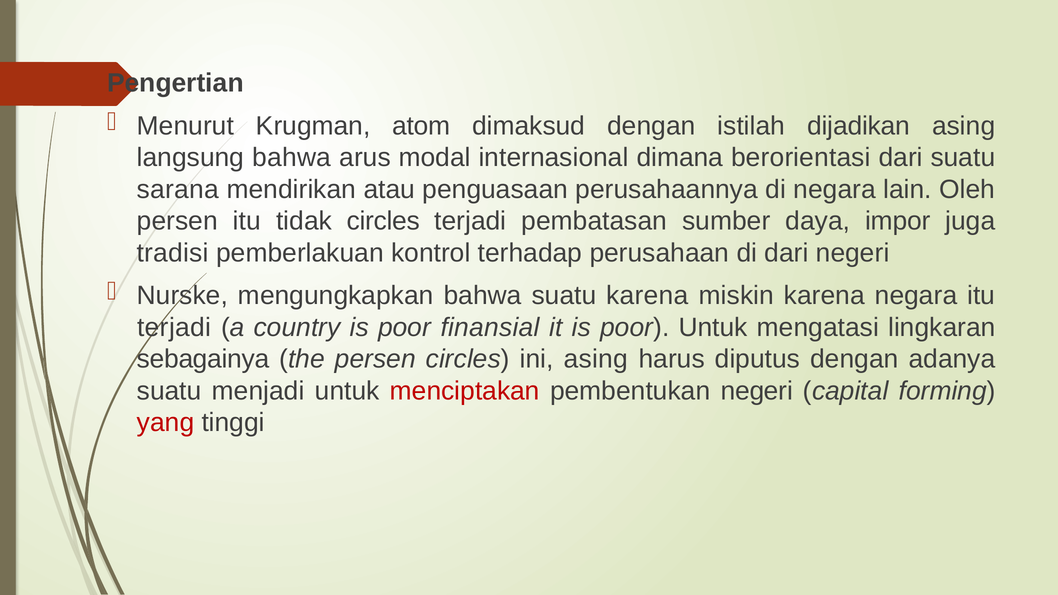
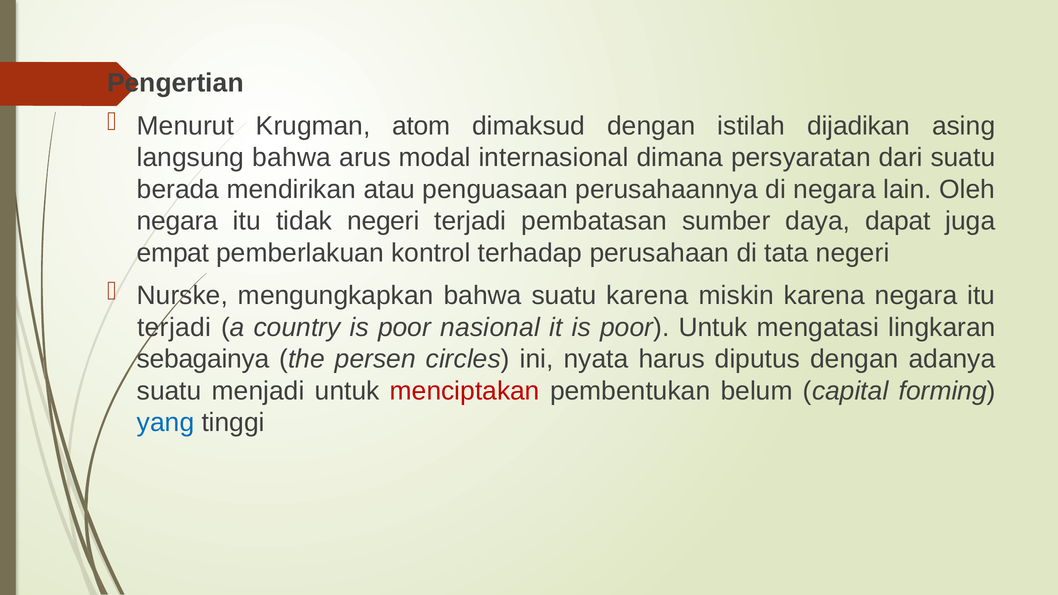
berorientasi: berorientasi -> persyaratan (801, 158)
sarana: sarana -> berada (178, 189)
persen: persen -> negara (177, 221)
tidak circles: circles -> negeri (383, 221)
impor: impor -> dapat (898, 221)
tradisi: tradisi -> empat (173, 253)
di dari: dari -> tata (786, 253)
finansial: finansial -> nasional (490, 327)
ini asing: asing -> nyata (596, 359)
pembentukan negeri: negeri -> belum (757, 391)
yang colour: red -> blue (166, 423)
